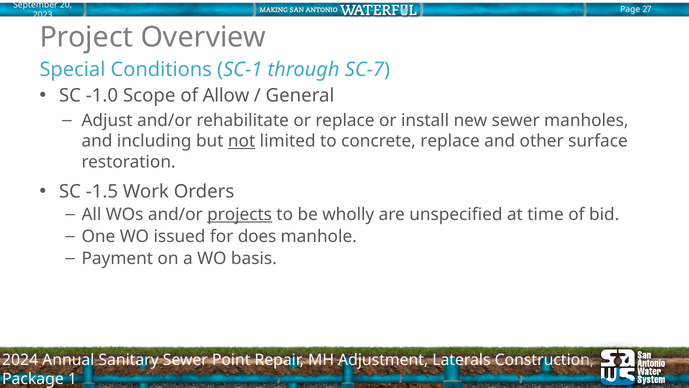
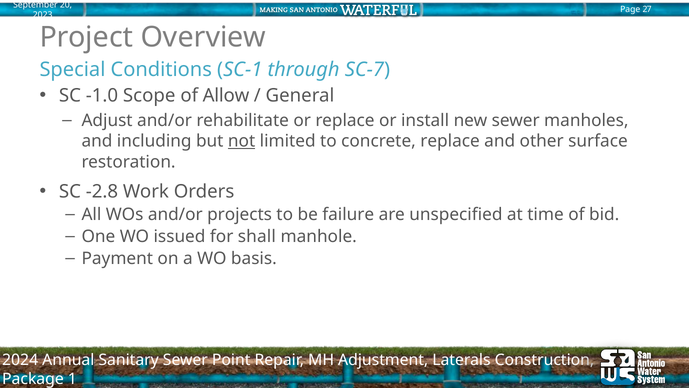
-1.5: -1.5 -> -2.8 (102, 191)
projects underline: present -> none (240, 214)
wholly: wholly -> failure (348, 214)
does: does -> shall (257, 236)
